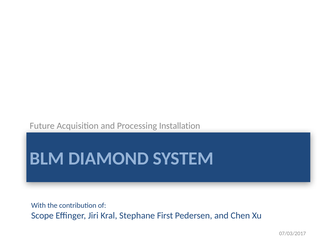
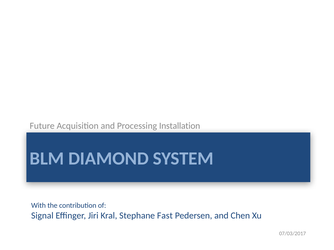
Scope: Scope -> Signal (42, 216)
First: First -> Fast (165, 216)
